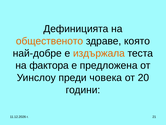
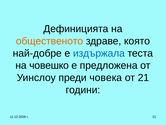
издържала colour: orange -> blue (99, 53)
фактора: фактора -> човешко (49, 65)
от 20: 20 -> 21 (143, 77)
